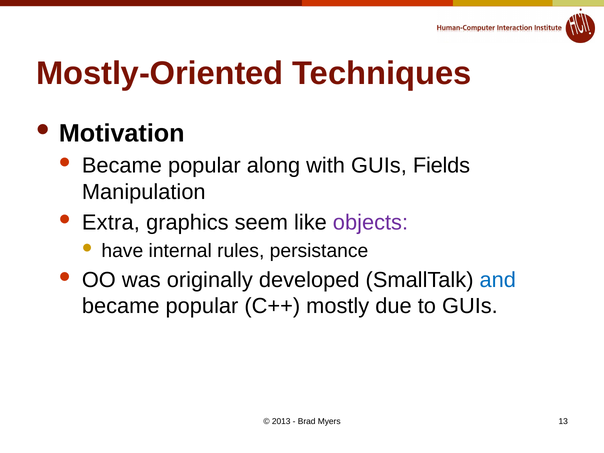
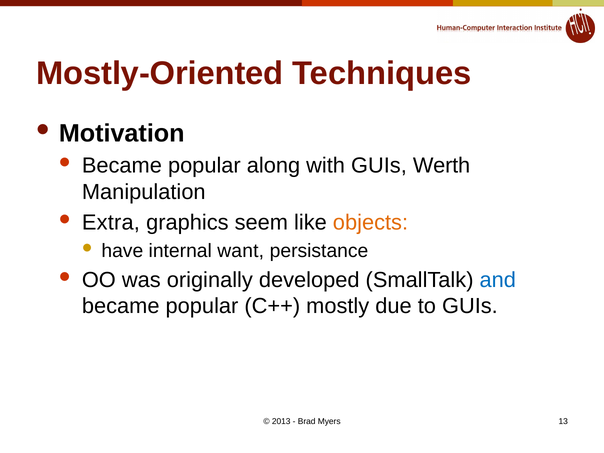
Fields: Fields -> Werth (442, 166)
objects colour: purple -> orange (370, 222)
rules: rules -> want (241, 251)
